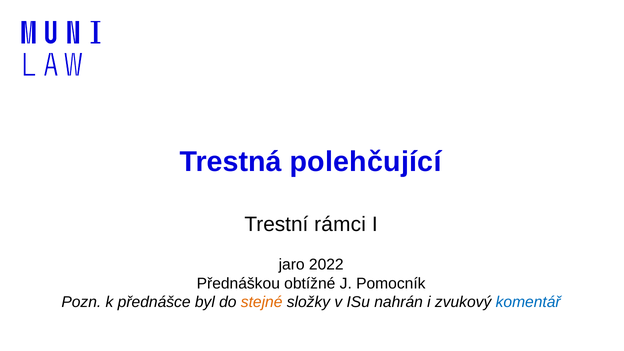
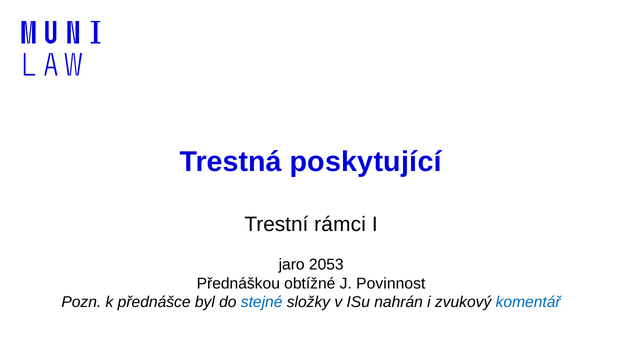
polehčující: polehčující -> poskytující (366, 162)
2022: 2022 -> 2053 (326, 265)
Pomocník: Pomocník -> Povinnost (391, 284)
stejné colour: orange -> blue (262, 302)
